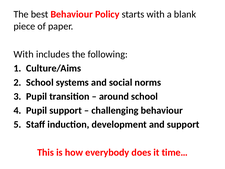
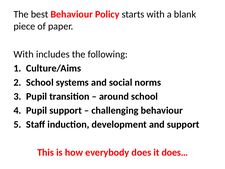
time…: time… -> does… (175, 152)
